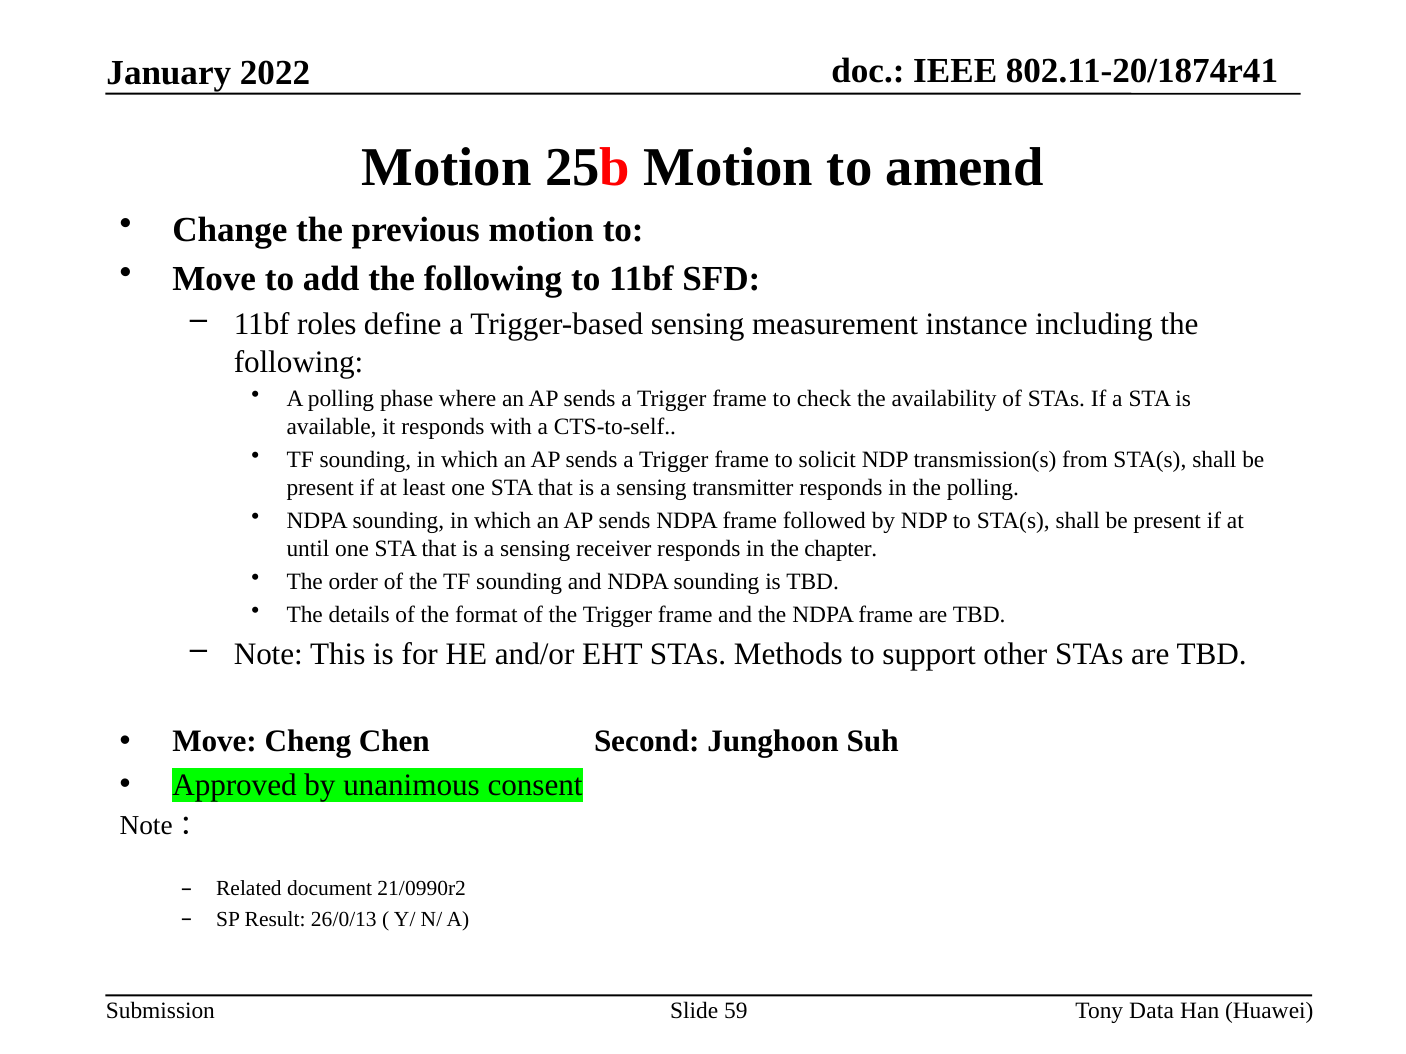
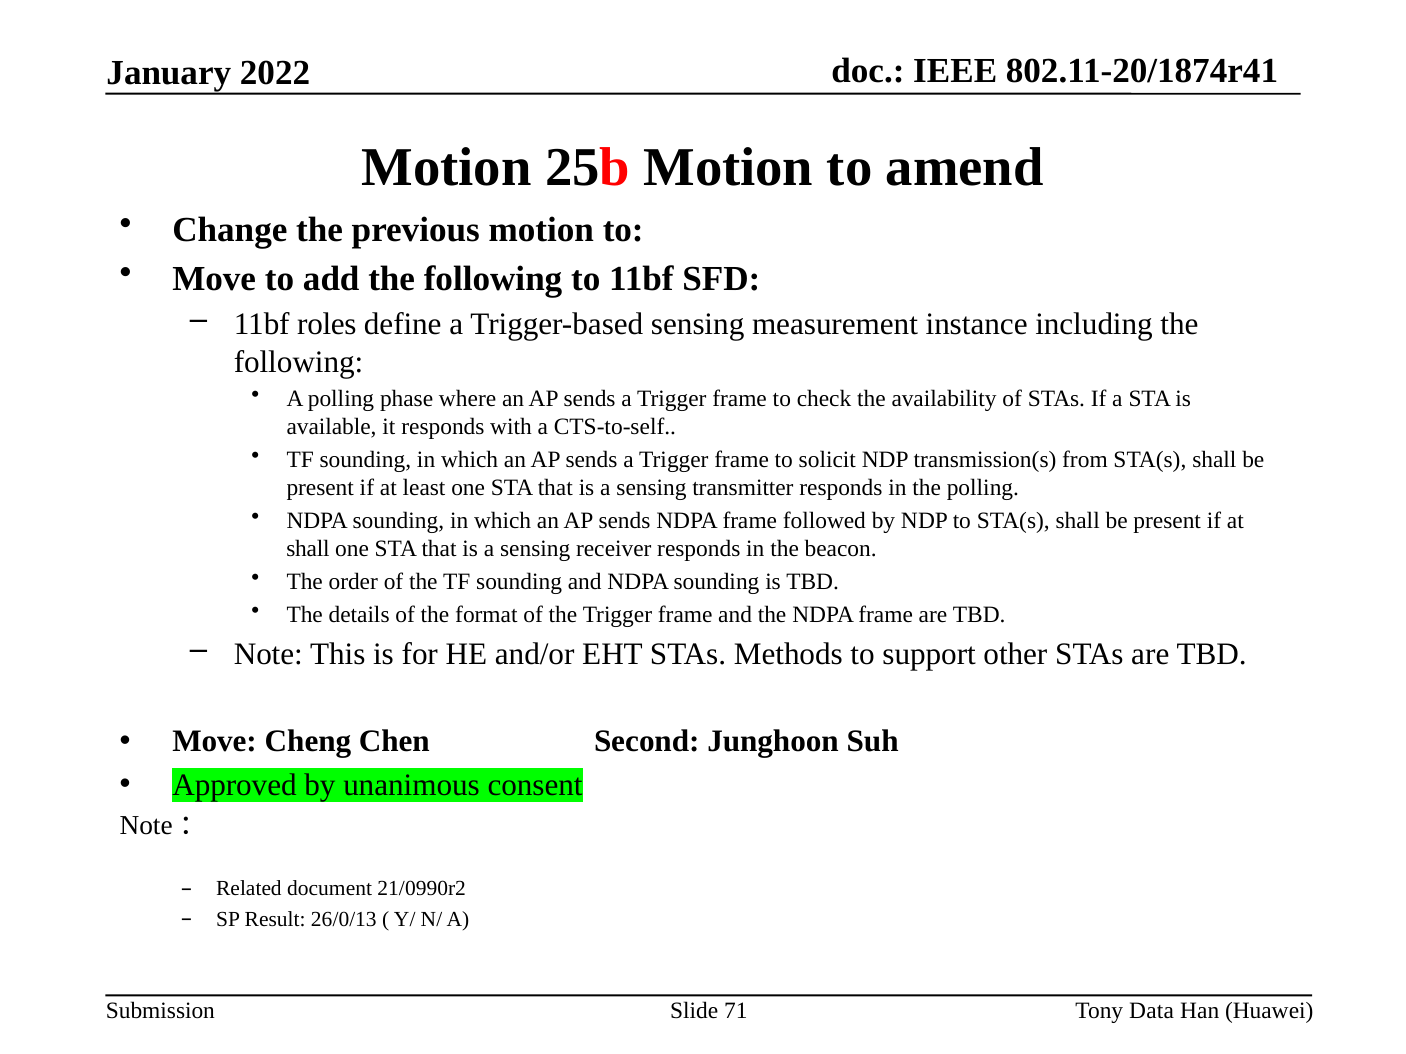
until: until -> shall (308, 549)
chapter: chapter -> beacon (841, 549)
59: 59 -> 71 (736, 1011)
